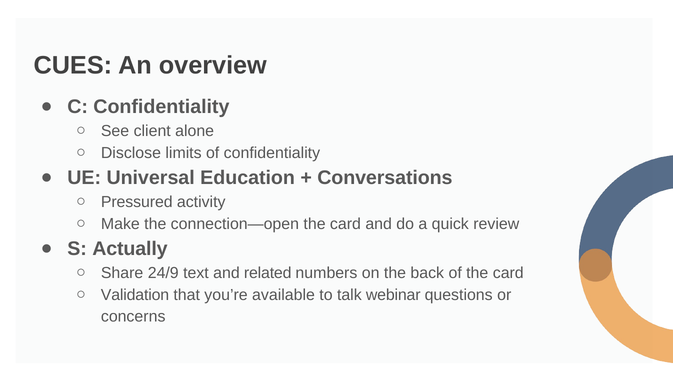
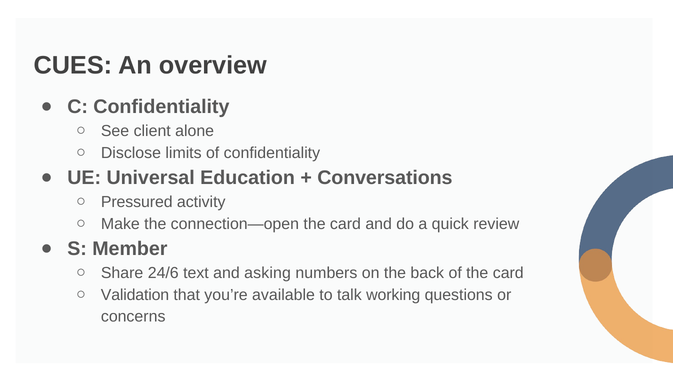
Actually: Actually -> Member (130, 249)
24/9: 24/9 -> 24/6 (163, 273)
related: related -> asking (268, 273)
webinar: webinar -> working (393, 294)
